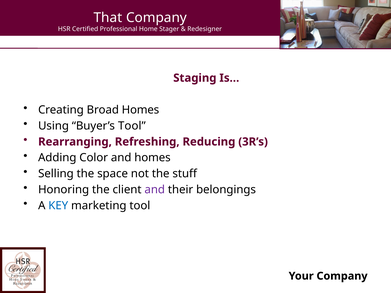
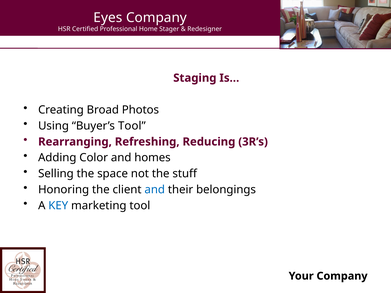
That: That -> Eyes (108, 18)
Broad Homes: Homes -> Photos (140, 110)
and colour: purple -> blue (155, 190)
